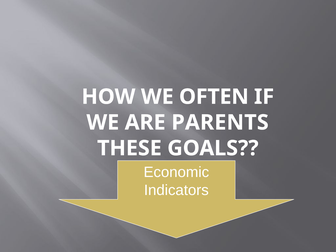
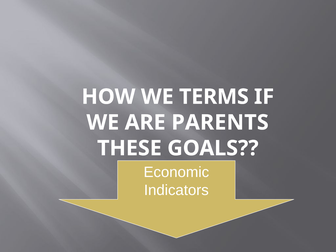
OFTEN: OFTEN -> TERMS (214, 97)
